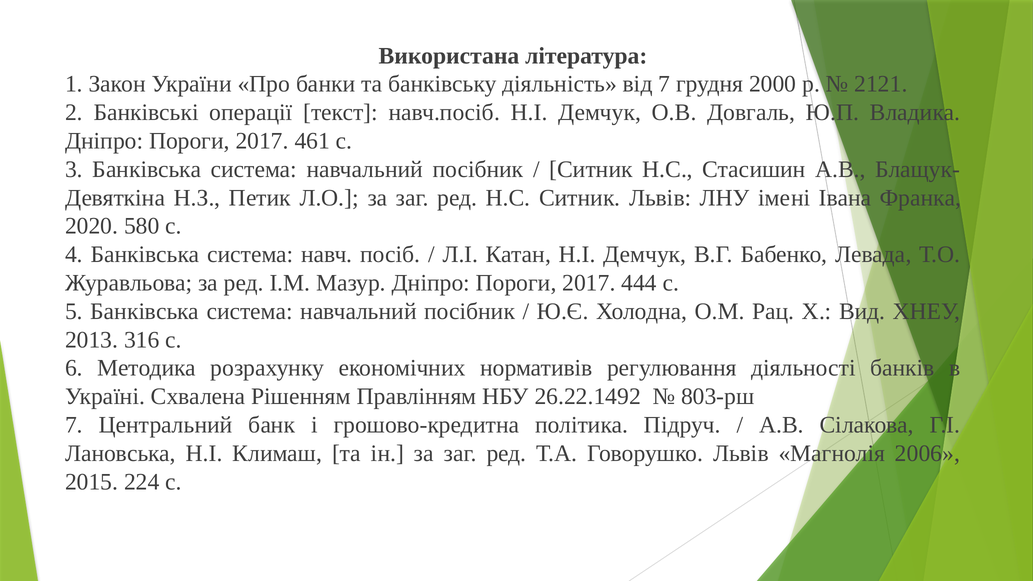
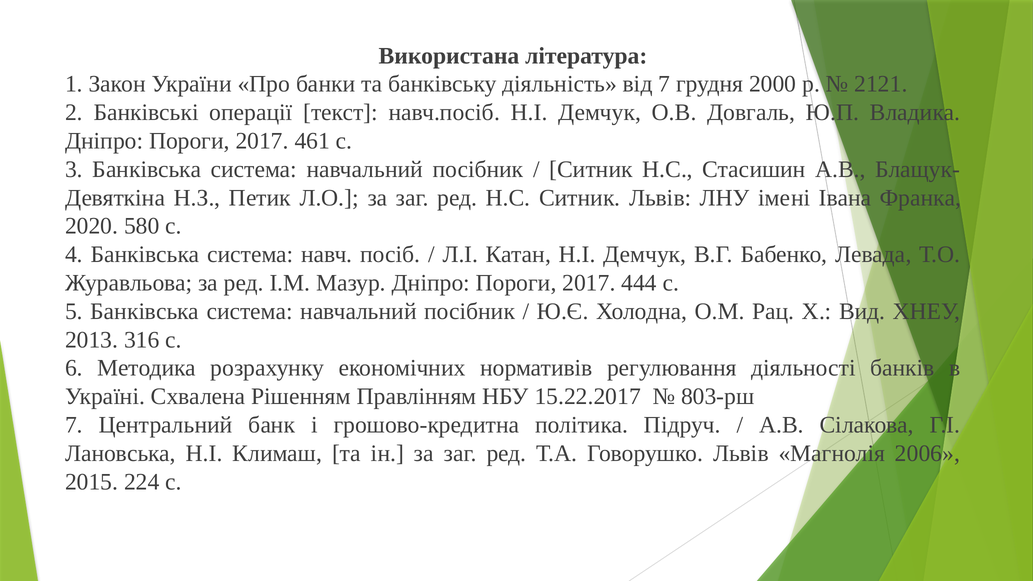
26.22.1492: 26.22.1492 -> 15.22.2017 (588, 397)
